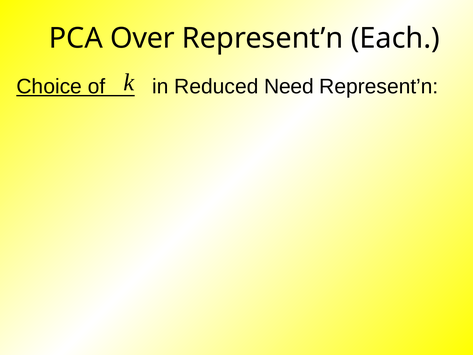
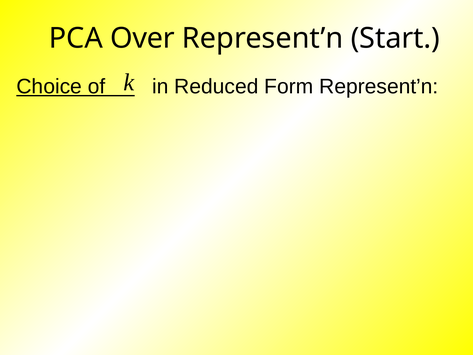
Each: Each -> Start (395, 38)
Need: Need -> Form (289, 86)
